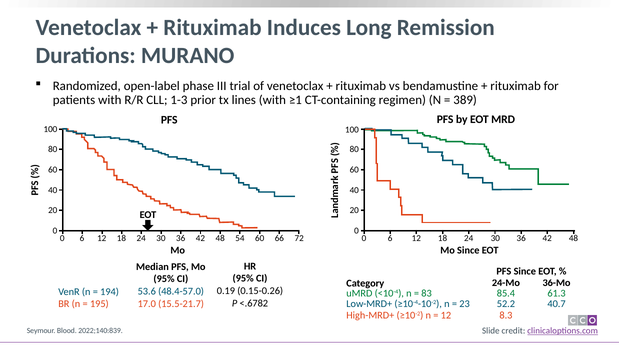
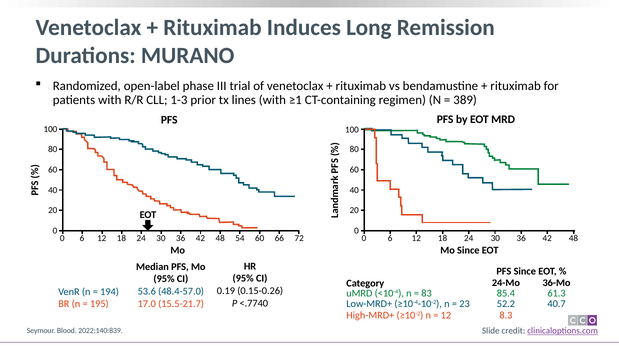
<.6782: <.6782 -> <.7740 (254, 303)
